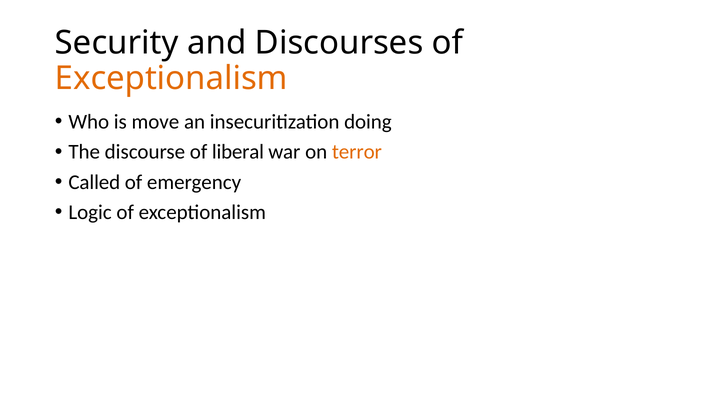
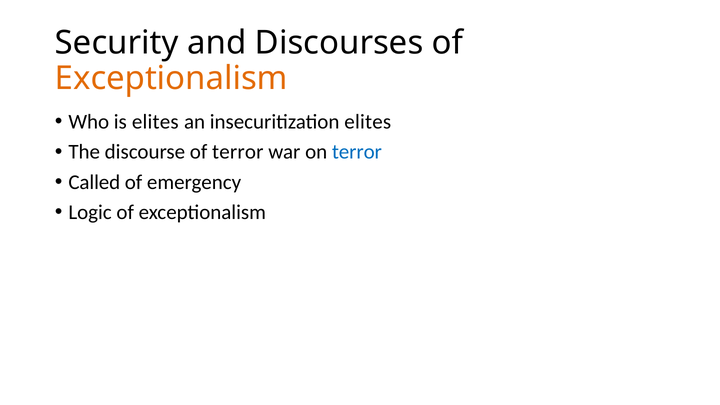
is move: move -> elites (155, 122)
insecuritization doing: doing -> elites (368, 122)
of liberal: liberal -> terror (238, 152)
terror colour: orange -> blue (357, 152)
